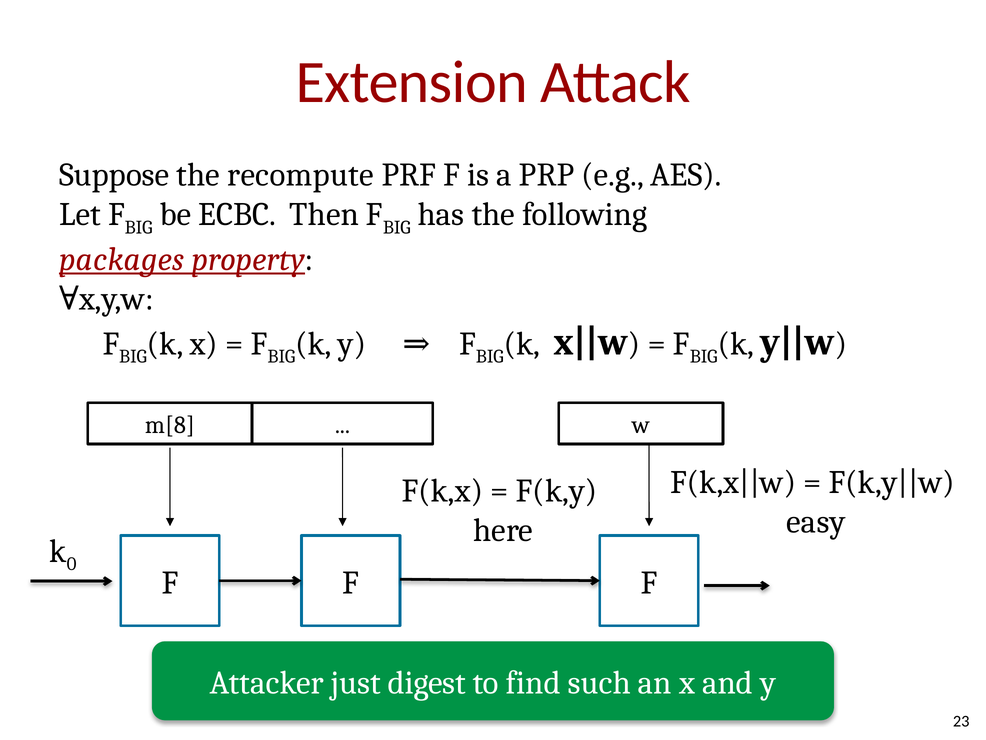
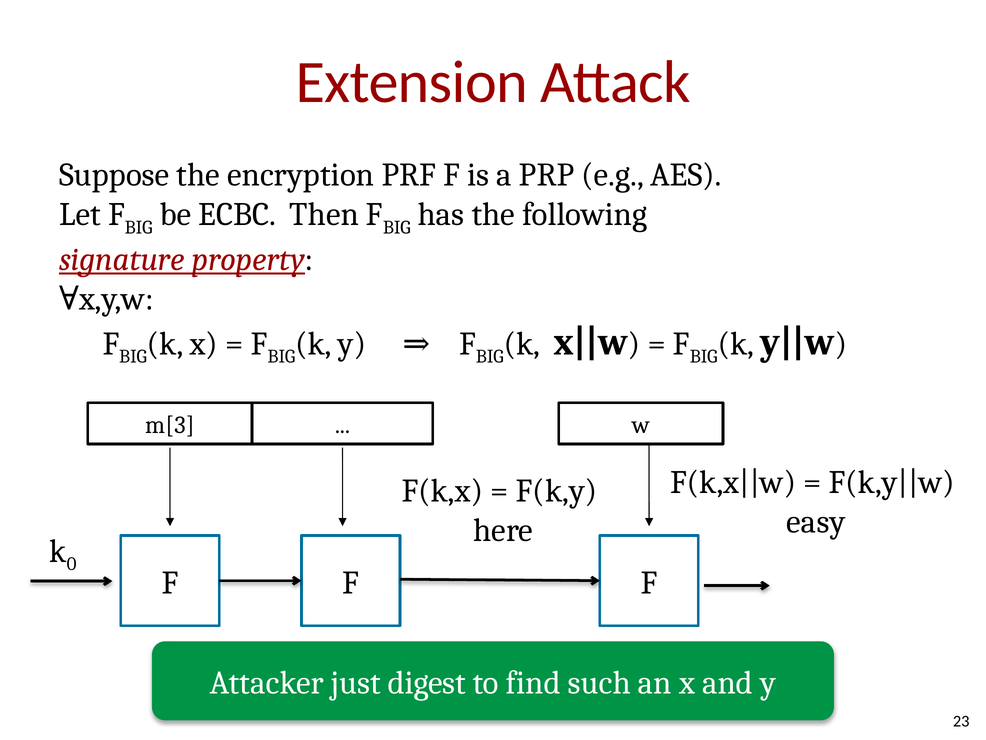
recompute: recompute -> encryption (301, 175)
packages: packages -> signature (122, 259)
m[8: m[8 -> m[3 (170, 425)
